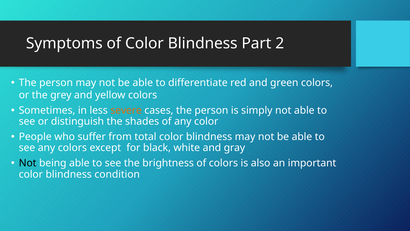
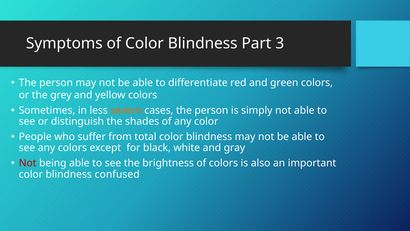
2: 2 -> 3 (280, 43)
Not colour: black -> red (28, 163)
condition: condition -> confused (117, 174)
